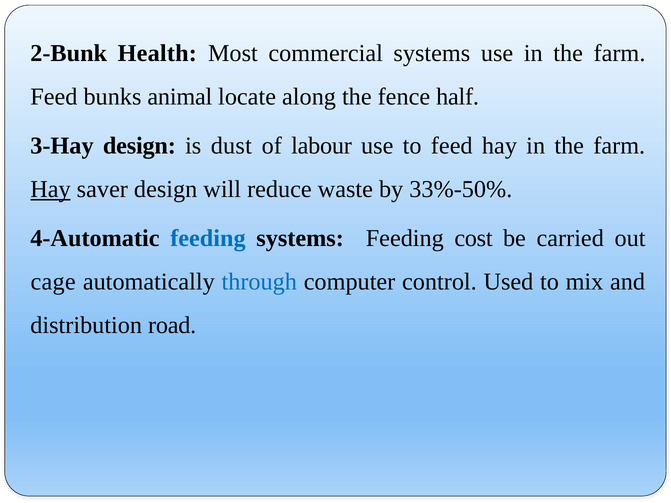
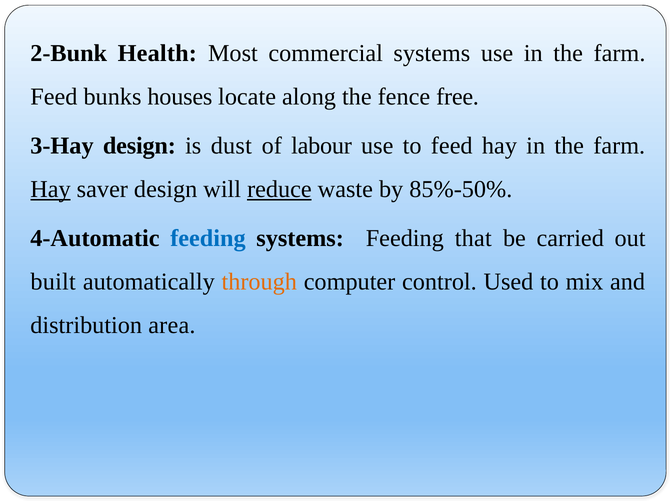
animal: animal -> houses (180, 97)
half: half -> free (458, 97)
reduce underline: none -> present (279, 189)
33%-50%: 33%-50% -> 85%-50% (461, 189)
cost: cost -> that (473, 238)
cage: cage -> built (53, 282)
through colour: blue -> orange (259, 282)
road: road -> area (172, 326)
